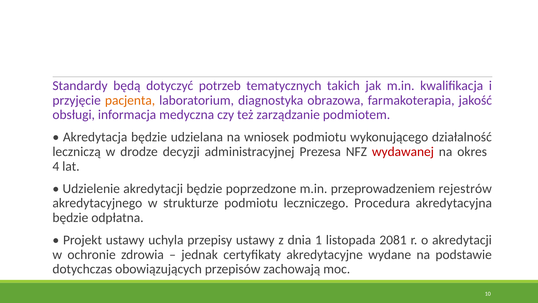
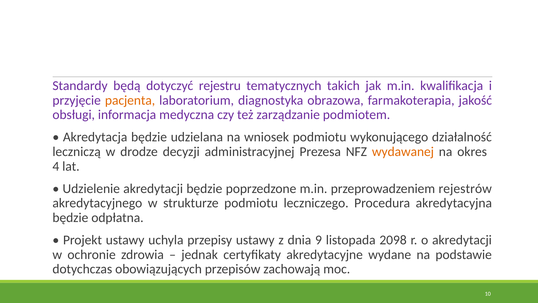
potrzeb: potrzeb -> rejestru (220, 86)
wydawanej colour: red -> orange (403, 152)
1: 1 -> 9 (319, 240)
2081: 2081 -> 2098 (393, 240)
